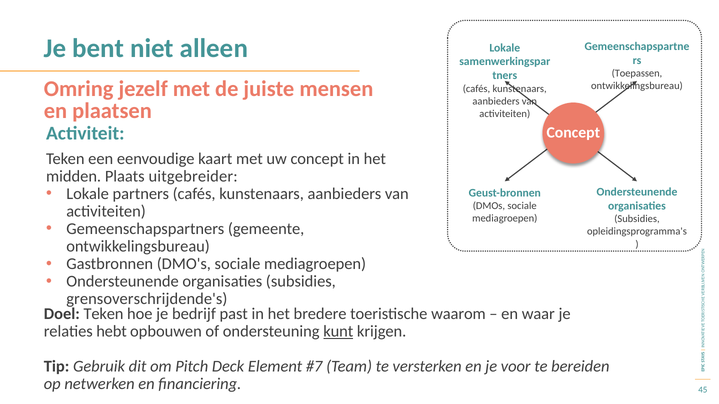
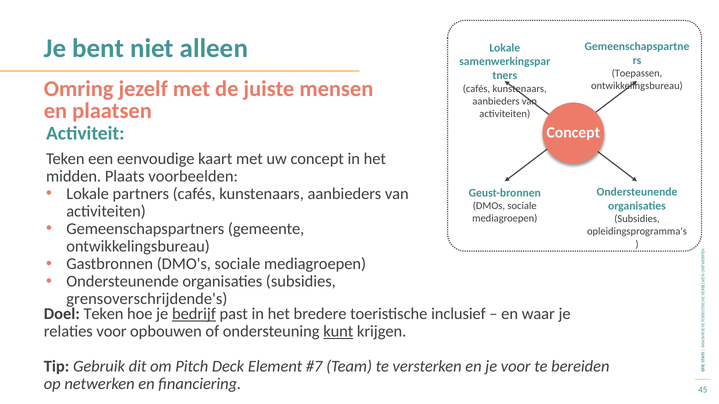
uitgebreider: uitgebreider -> voorbeelden (193, 177)
bedrijf underline: none -> present (194, 314)
waarom: waarom -> inclusief (458, 314)
relaties hebt: hebt -> voor (112, 332)
